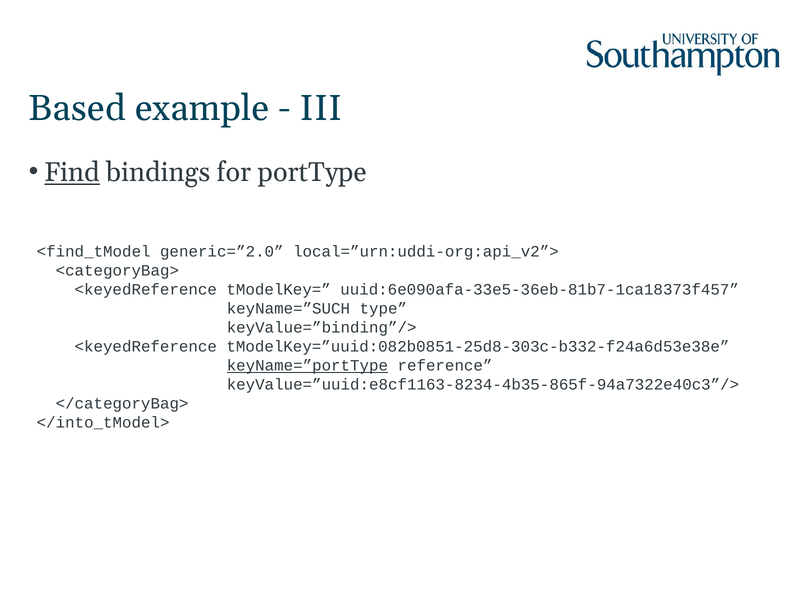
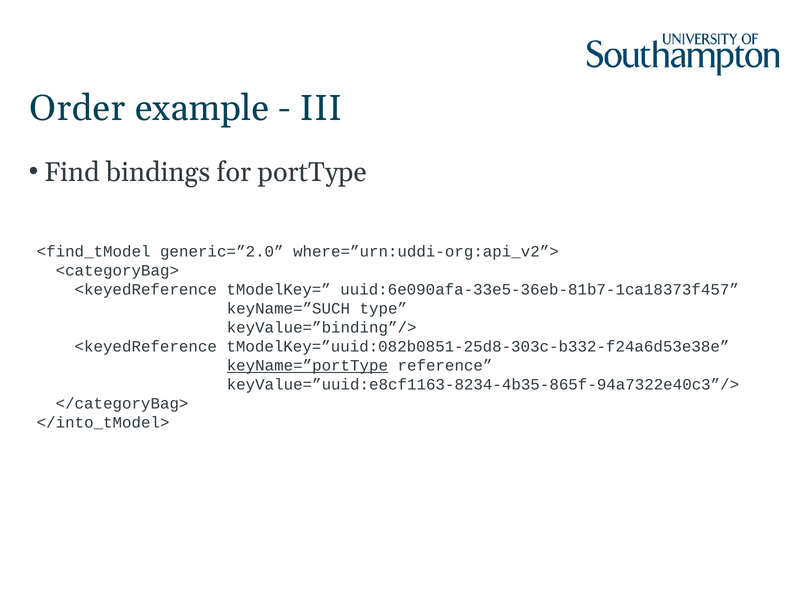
Based: Based -> Order (77, 108)
Find underline: present -> none (72, 172)
local=”urn:uddi-org:api_v2”>: local=”urn:uddi-org:api_v2”> -> where=”urn:uddi-org:api_v2”> (426, 252)
